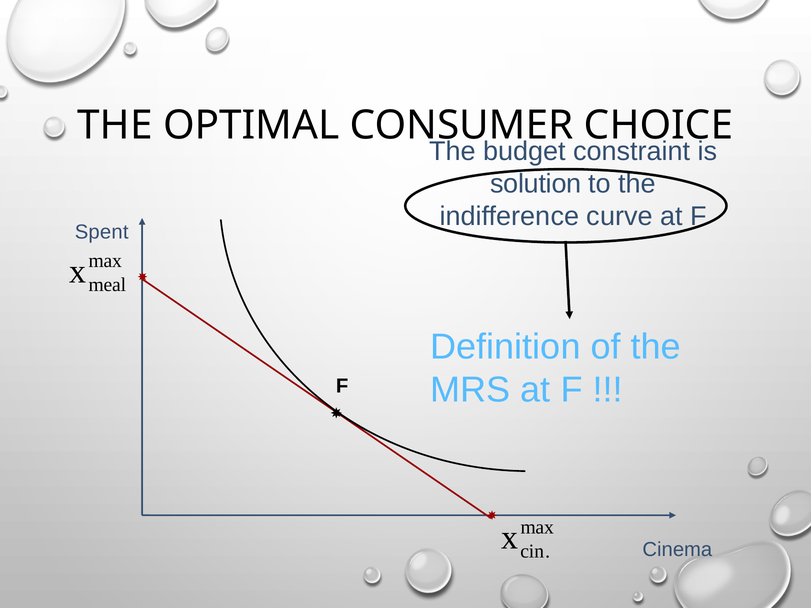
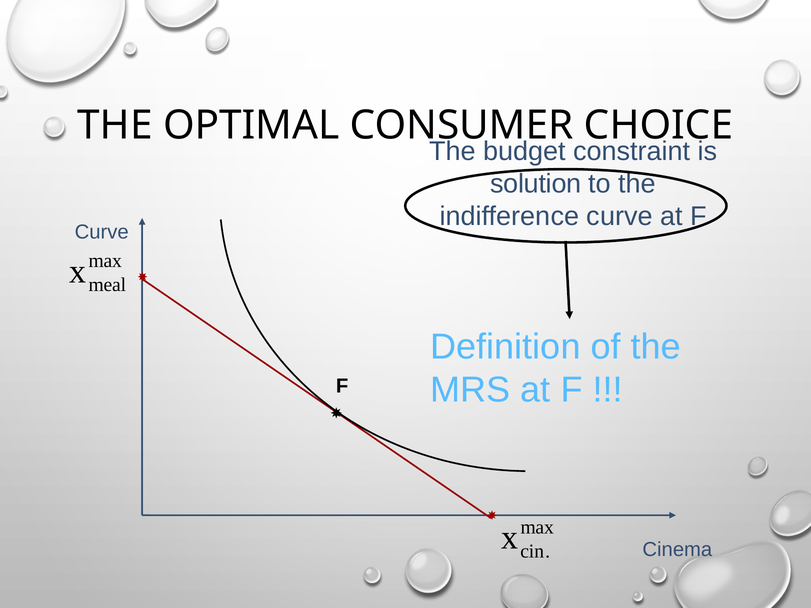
Spent: Spent -> Curve (102, 232)
